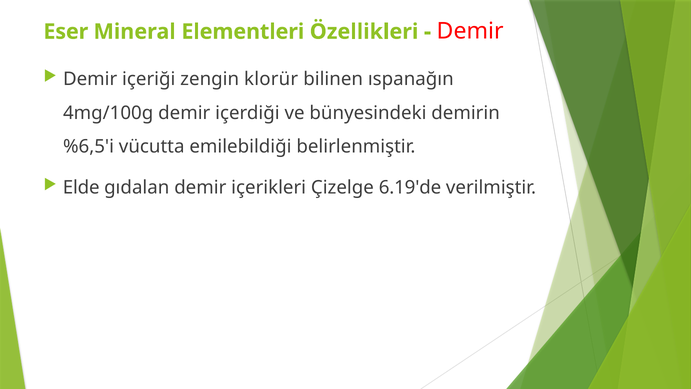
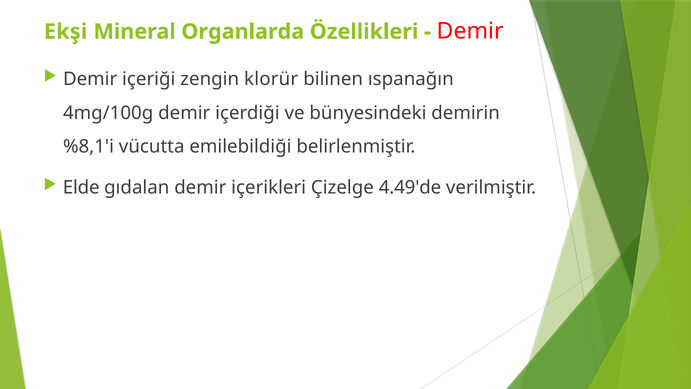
Eser: Eser -> Ekşi (66, 32)
Elementleri: Elementleri -> Organlarda (243, 32)
%6,5'i: %6,5'i -> %8,1'i (89, 147)
6.19'de: 6.19'de -> 4.49'de (410, 187)
